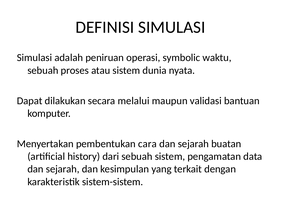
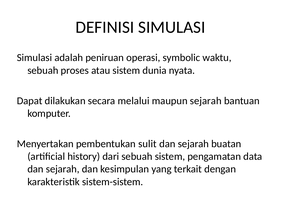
maupun validasi: validasi -> sejarah (206, 101)
cara: cara -> sulit (147, 144)
